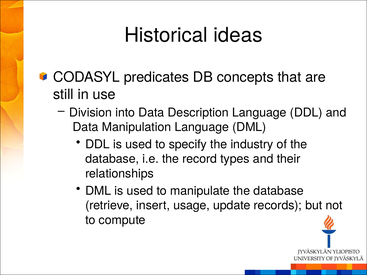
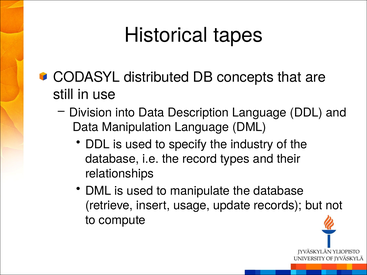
ideas: ideas -> tapes (238, 35)
predicates: predicates -> distributed (156, 77)
